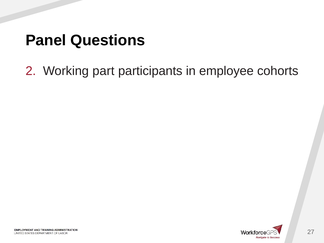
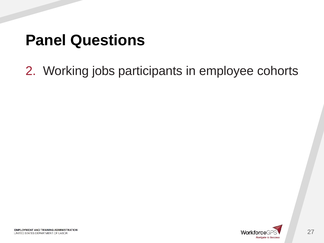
part: part -> jobs (104, 71)
